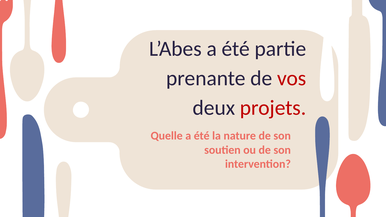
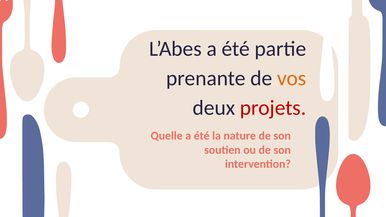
vos colour: red -> orange (292, 78)
